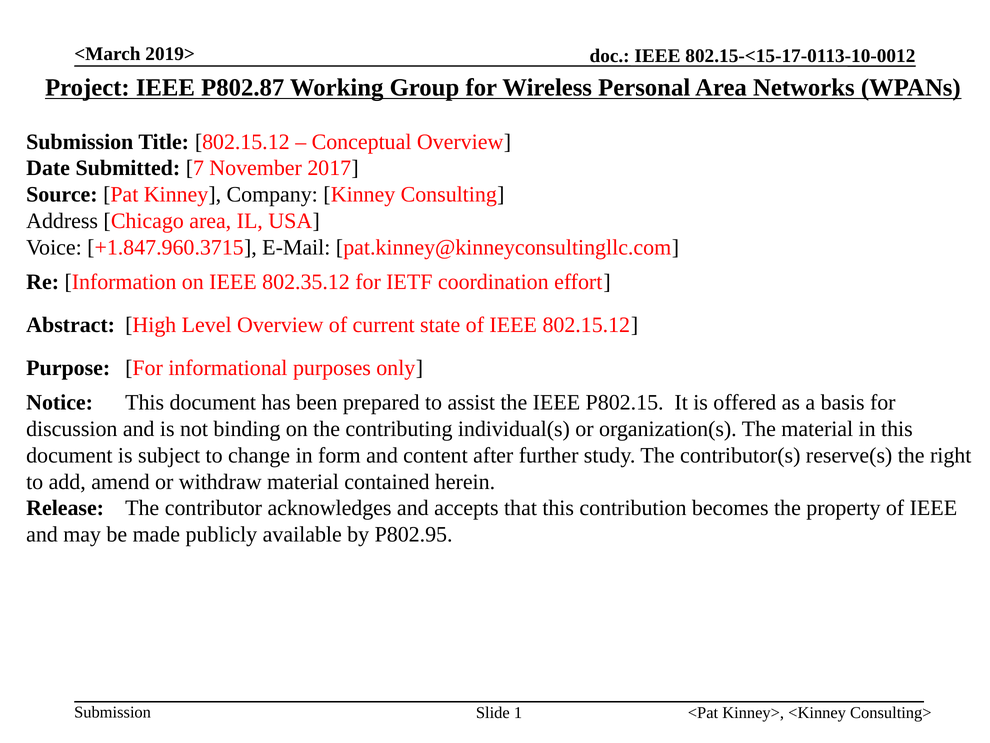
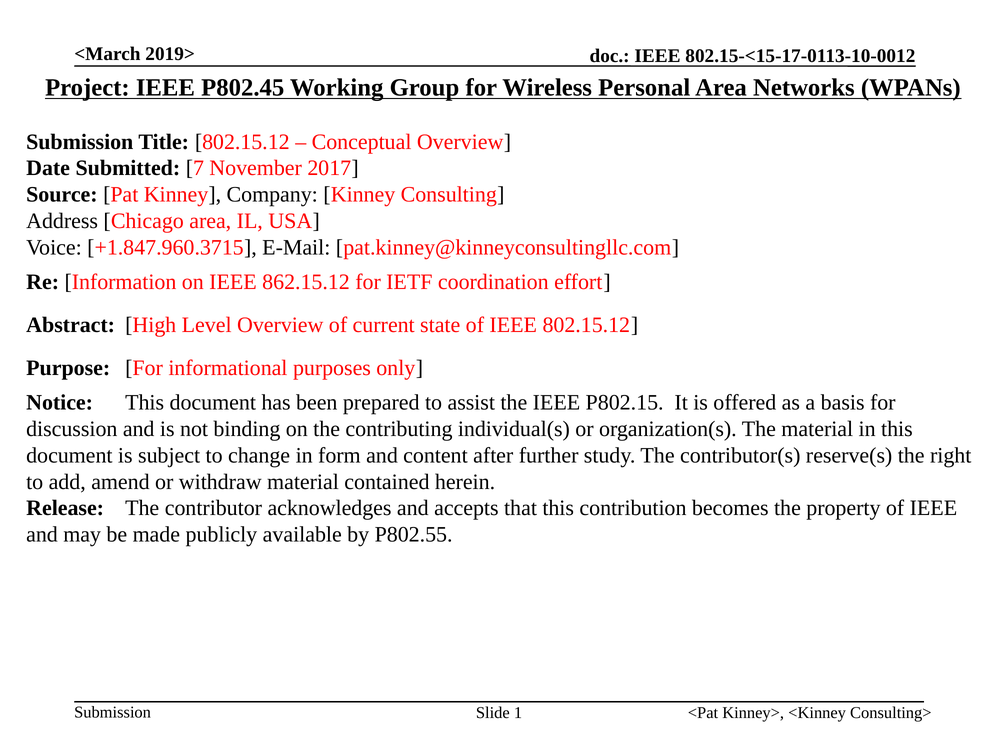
P802.87: P802.87 -> P802.45 (243, 87)
802.35.12: 802.35.12 -> 862.15.12 (306, 282)
P802.95: P802.95 -> P802.55 (414, 534)
